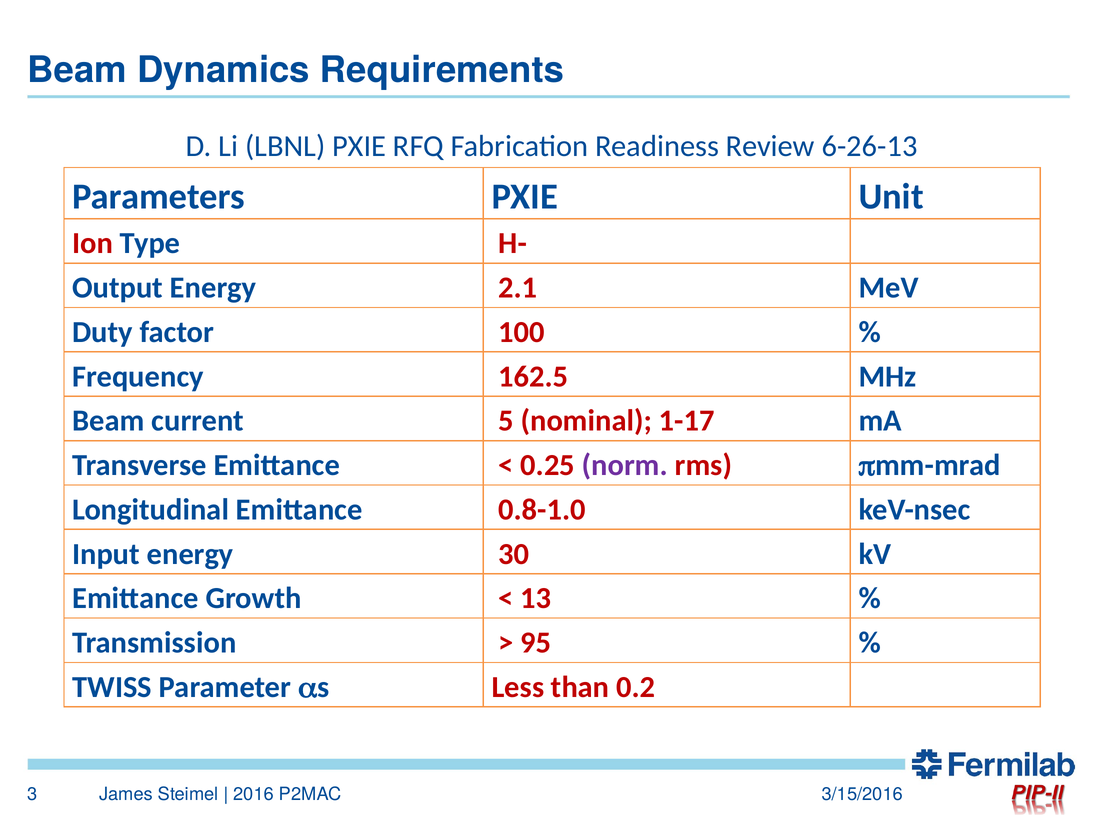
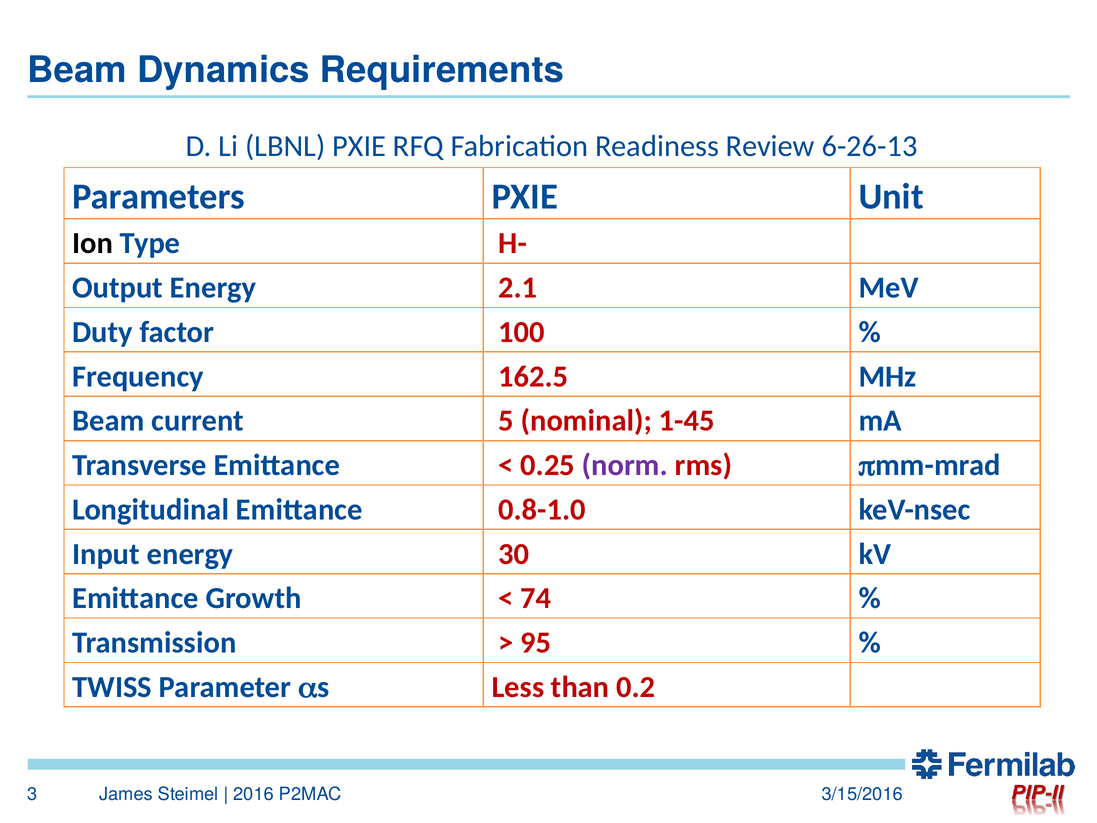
Ion colour: red -> black (93, 243)
1-17: 1-17 -> 1-45 (687, 421)
13: 13 -> 74 (536, 598)
